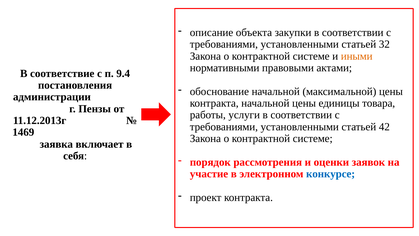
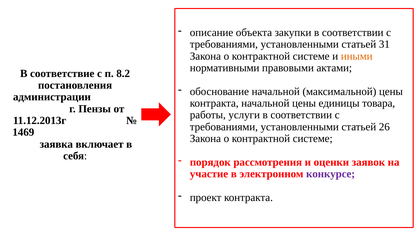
32: 32 -> 31 (384, 44)
9.4: 9.4 -> 8.2 (123, 73)
42: 42 -> 26 (384, 127)
конкурсе colour: blue -> purple (331, 174)
